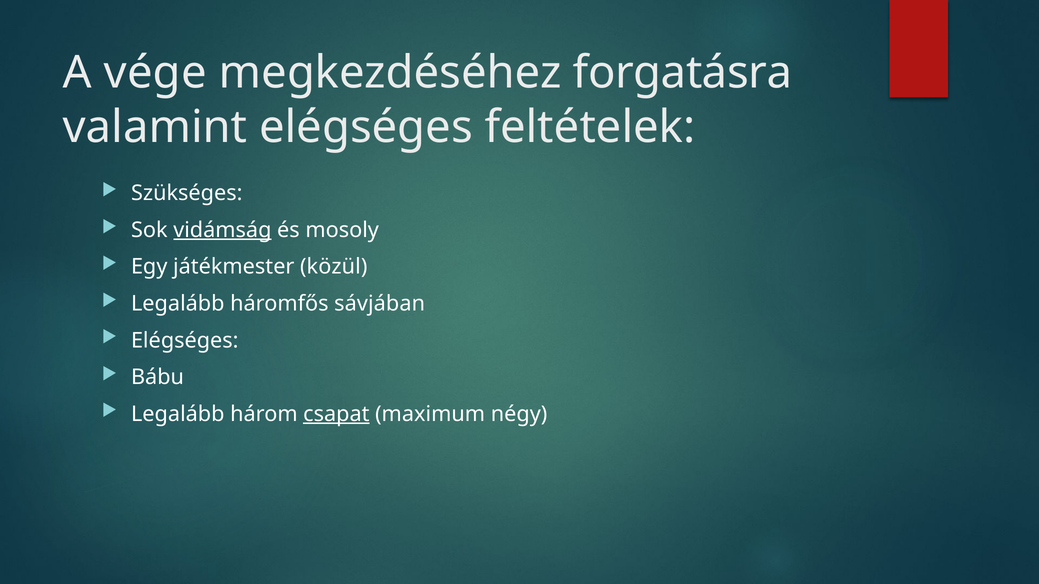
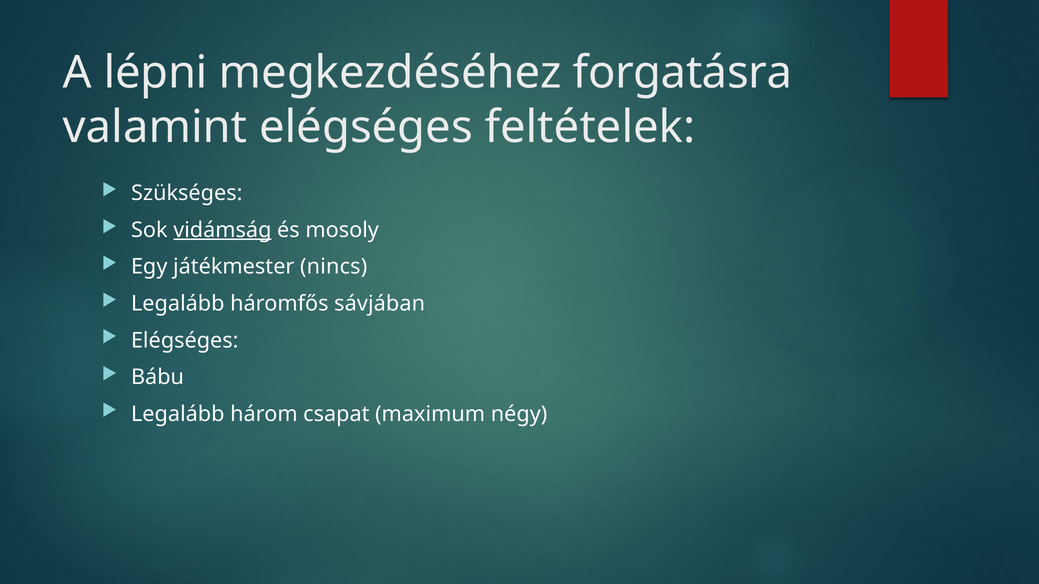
vége: vége -> lépni (156, 73)
közül: közül -> nincs (334, 267)
csapat underline: present -> none (336, 414)
